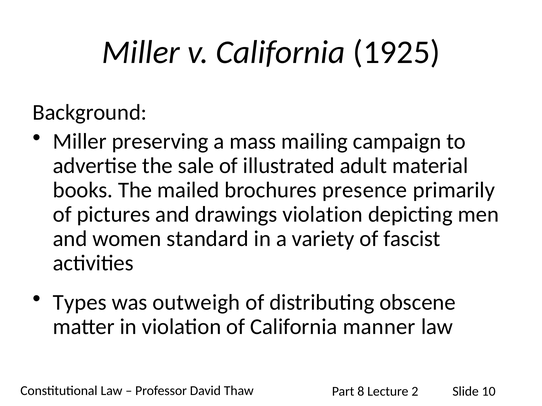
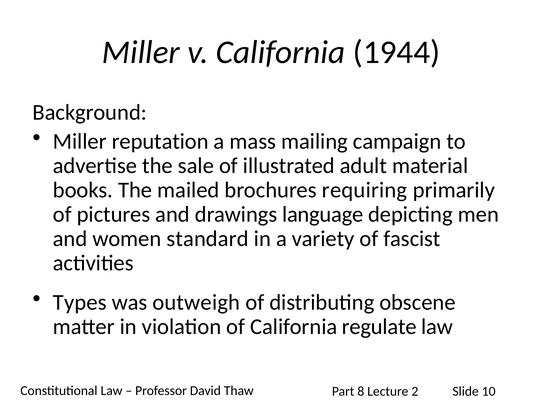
1925: 1925 -> 1944 (397, 52)
preserving: preserving -> reputation (160, 141)
presence: presence -> requiring (365, 190)
drawings violation: violation -> language (323, 215)
manner: manner -> regulate (379, 327)
